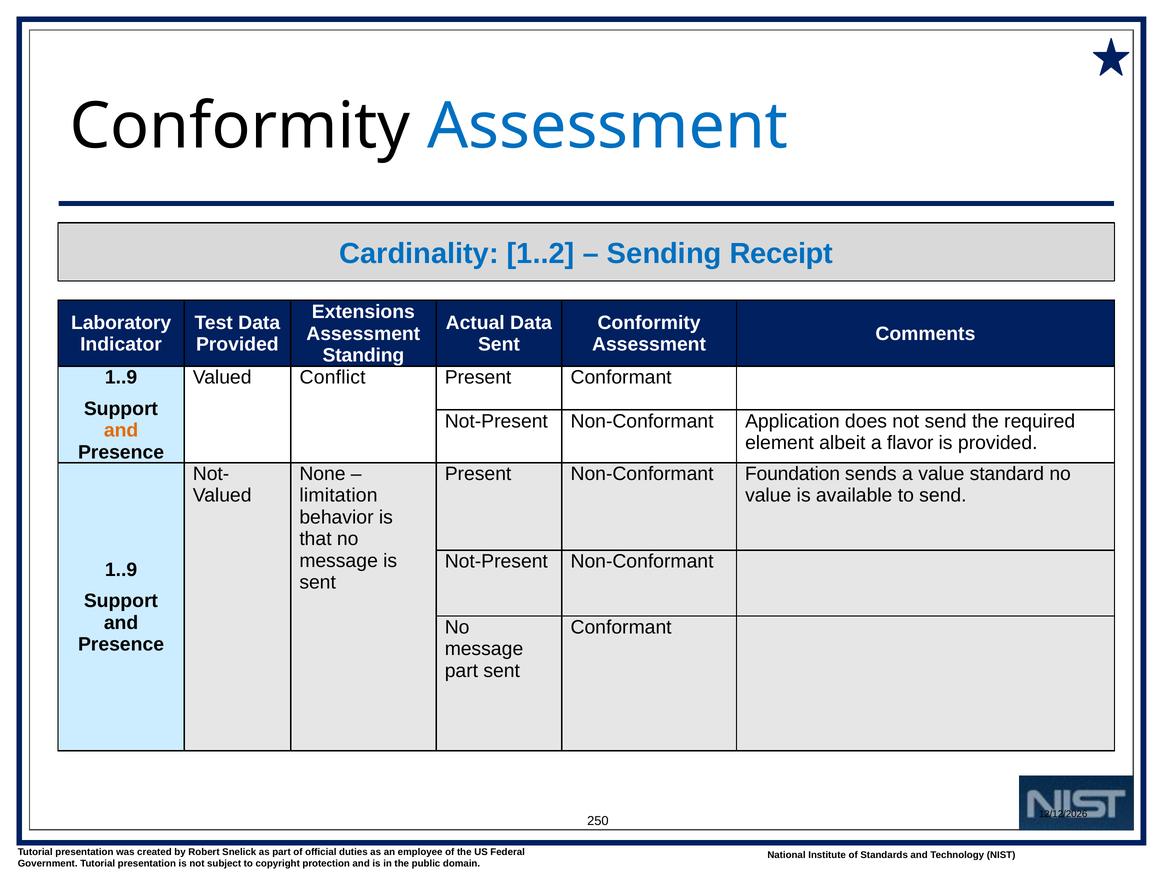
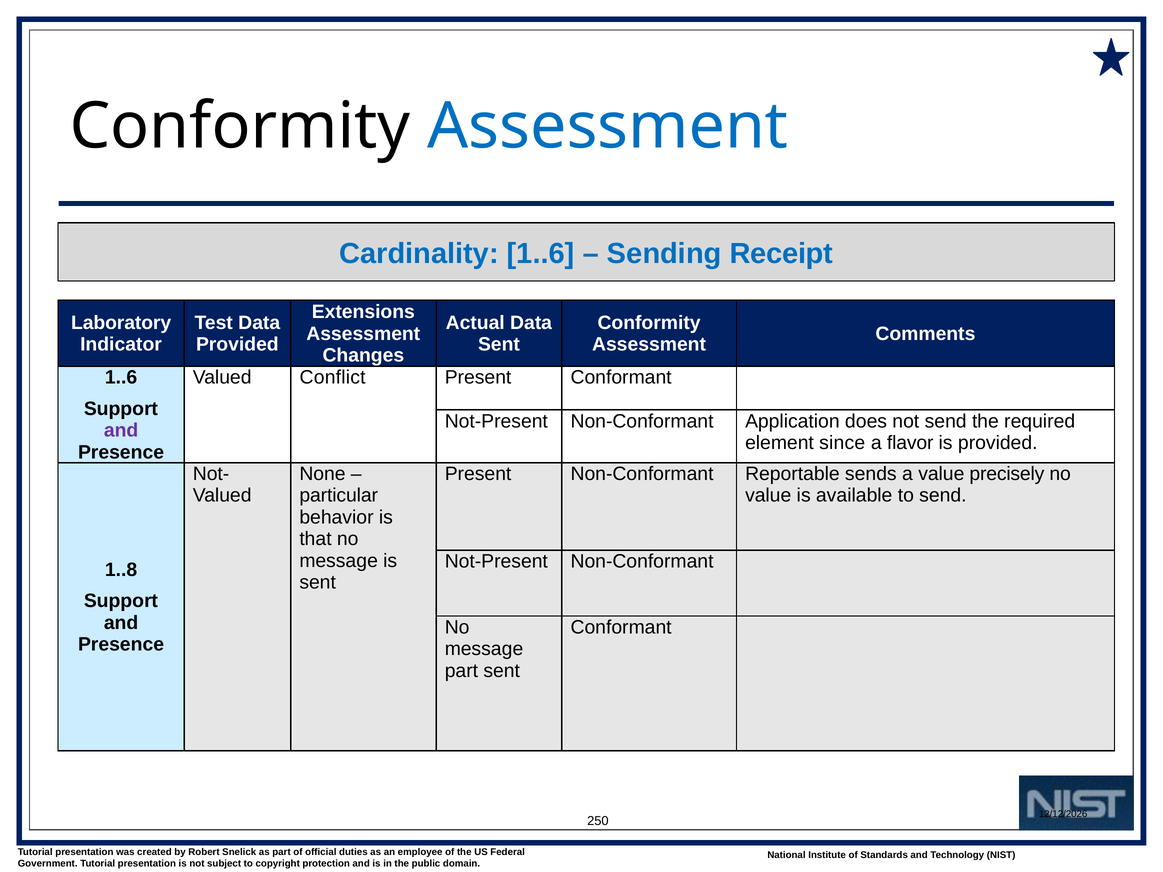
Cardinality 1..2: 1..2 -> 1..6 (541, 254)
Standing: Standing -> Changes (363, 355)
1..9: 1..9 -> 1..6 (121, 377)
and colour: orange -> purple (121, 431)
albeit: albeit -> since (842, 443)
Foundation: Foundation -> Reportable (792, 474)
standard: standard -> precisely (1007, 474)
limitation: limitation -> particular (339, 496)
1..9: 1..9 -> 1..8 (121, 570)
